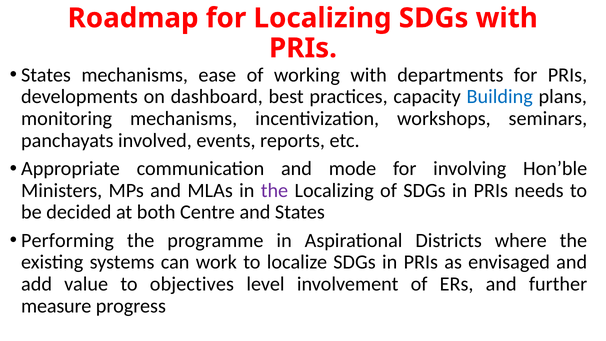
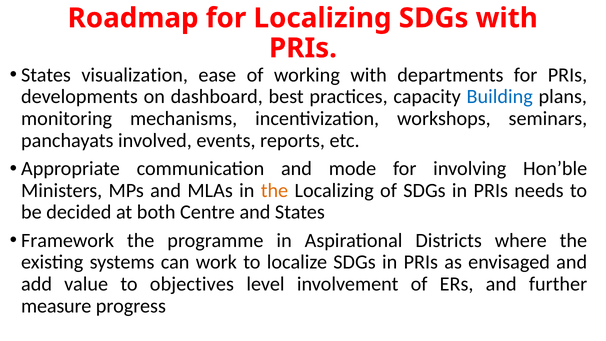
States mechanisms: mechanisms -> visualization (135, 75)
the colour: purple -> orange (274, 190)
Performing: Performing -> Framework (68, 240)
